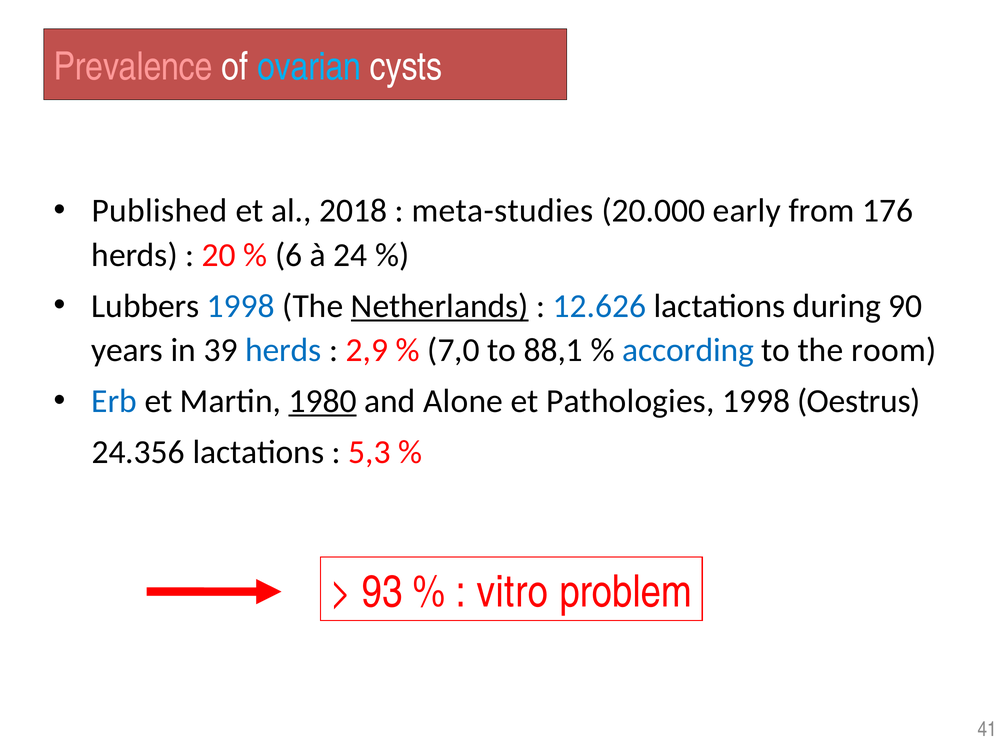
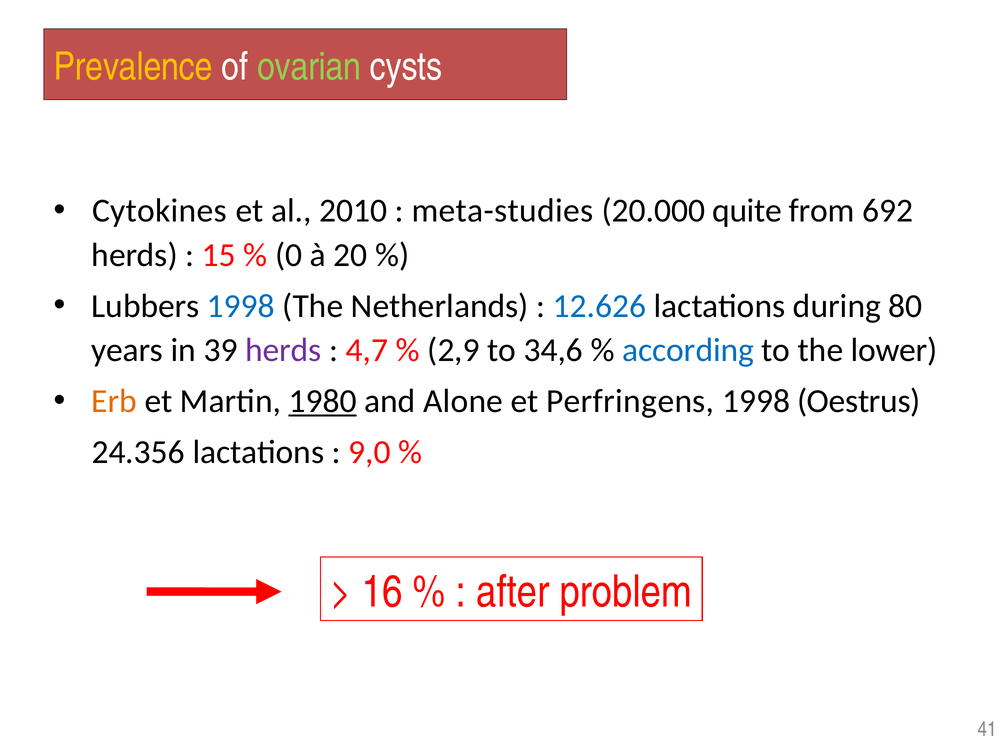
Prevalence colour: pink -> yellow (133, 67)
ovarian colour: light blue -> light green (309, 67)
Published: Published -> Cytokines (160, 211)
2018: 2018 -> 2010 (353, 211)
early: early -> quite (747, 211)
176: 176 -> 692 (888, 211)
20: 20 -> 15 (219, 255)
6: 6 -> 0 (289, 255)
24: 24 -> 20 (350, 255)
Netherlands underline: present -> none (440, 306)
90: 90 -> 80 (905, 306)
herds colour: blue -> purple (283, 350)
2,9: 2,9 -> 4,7 (367, 350)
7,0: 7,0 -> 2,9 (454, 350)
88,1: 88,1 -> 34,6 (553, 350)
room: room -> lower (894, 350)
Erb colour: blue -> orange (114, 401)
Pathologies: Pathologies -> Perfringens (630, 401)
5,3: 5,3 -> 9,0 (370, 452)
93: 93 -> 16 (382, 592)
vitro: vitro -> after (513, 592)
